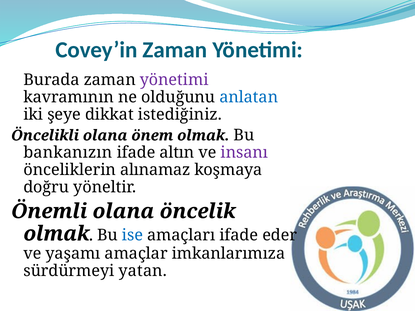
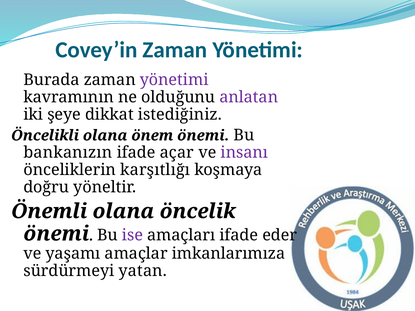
anlatan colour: blue -> purple (249, 97)
önem olmak: olmak -> önemi (203, 136)
altın: altın -> açar (177, 153)
alınamaz: alınamaz -> karşıtlığı (155, 170)
olmak: olmak -> önemi (56, 234)
ise colour: blue -> purple (132, 235)
